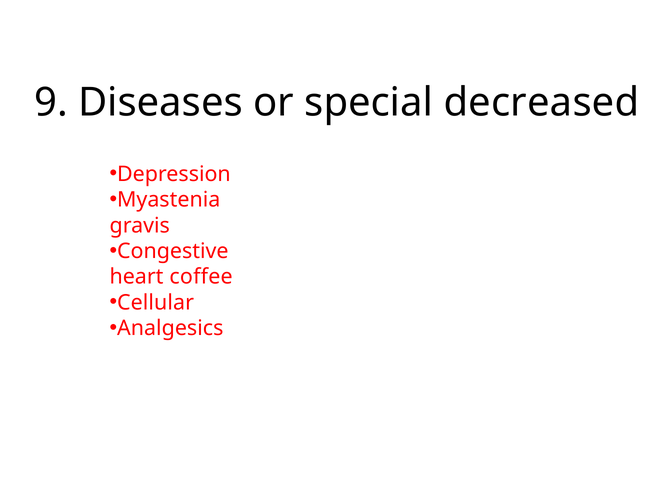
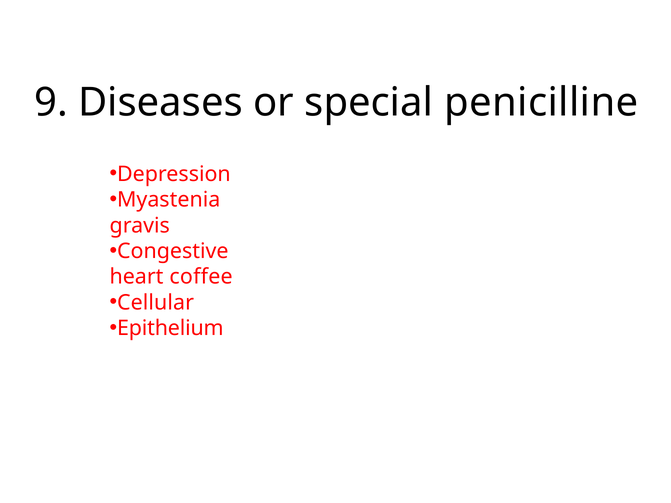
decreased: decreased -> penicilline (541, 103)
Analgesics: Analgesics -> Epithelium (170, 328)
